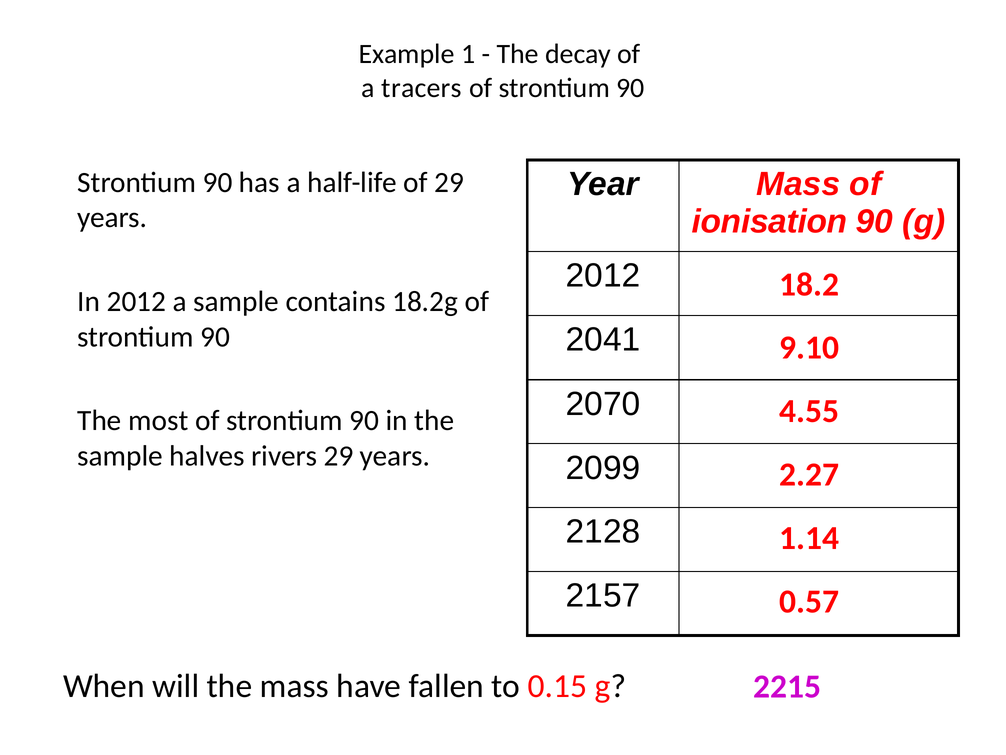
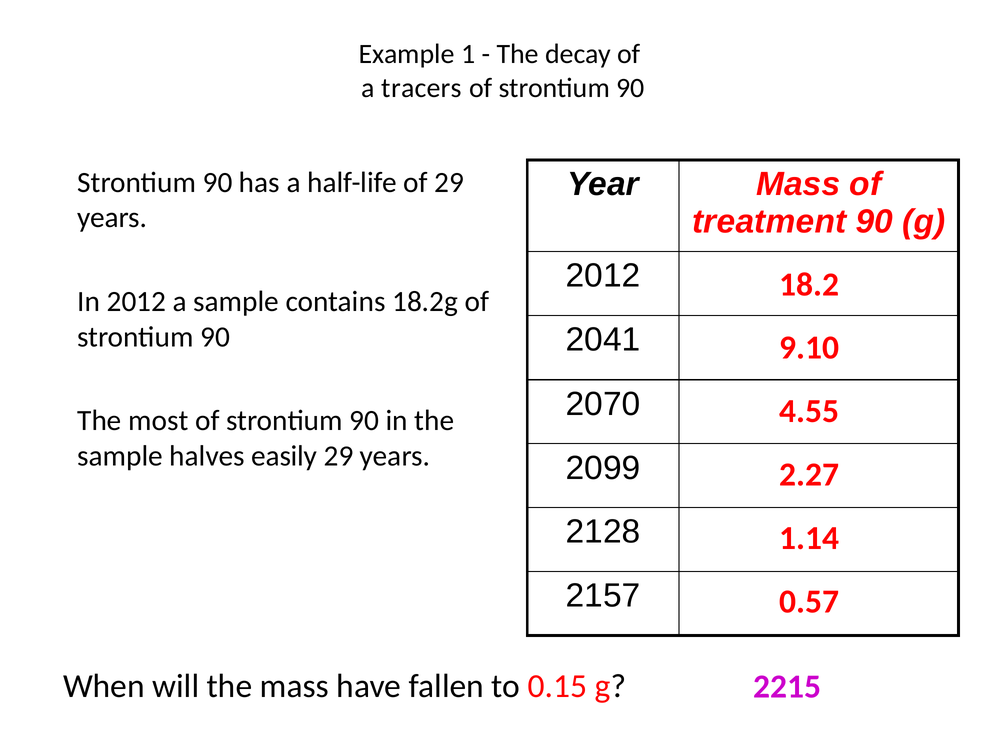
ionisation: ionisation -> treatment (769, 222)
rivers: rivers -> easily (284, 456)
